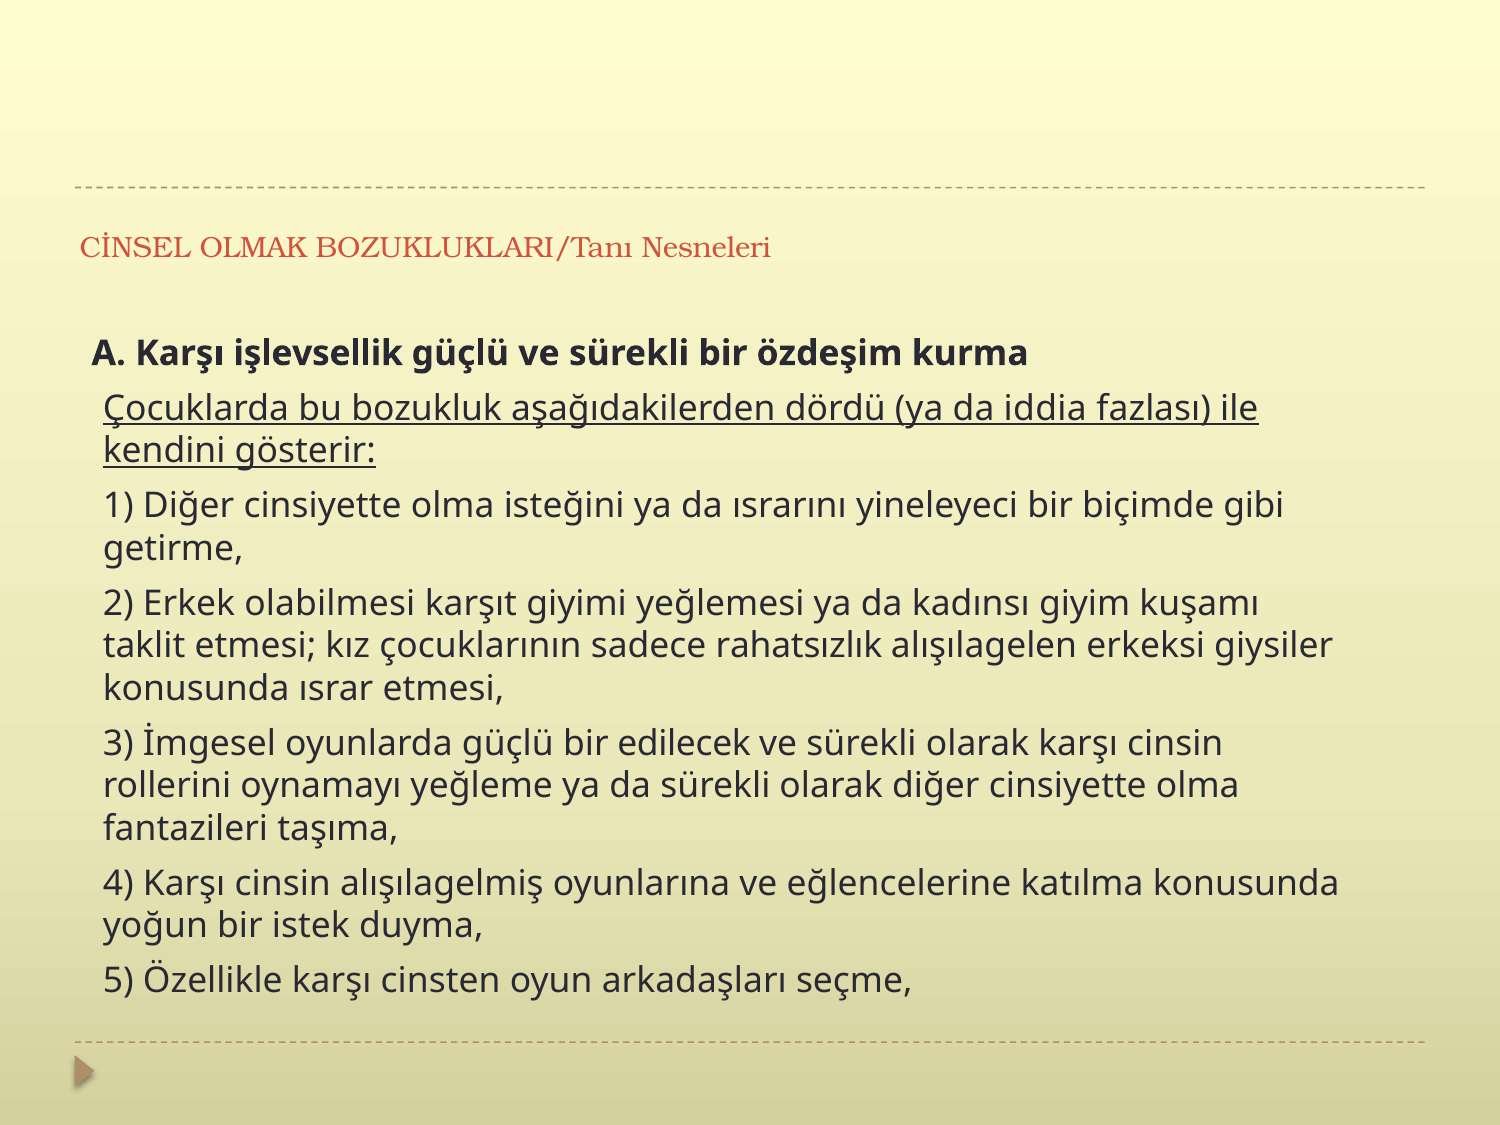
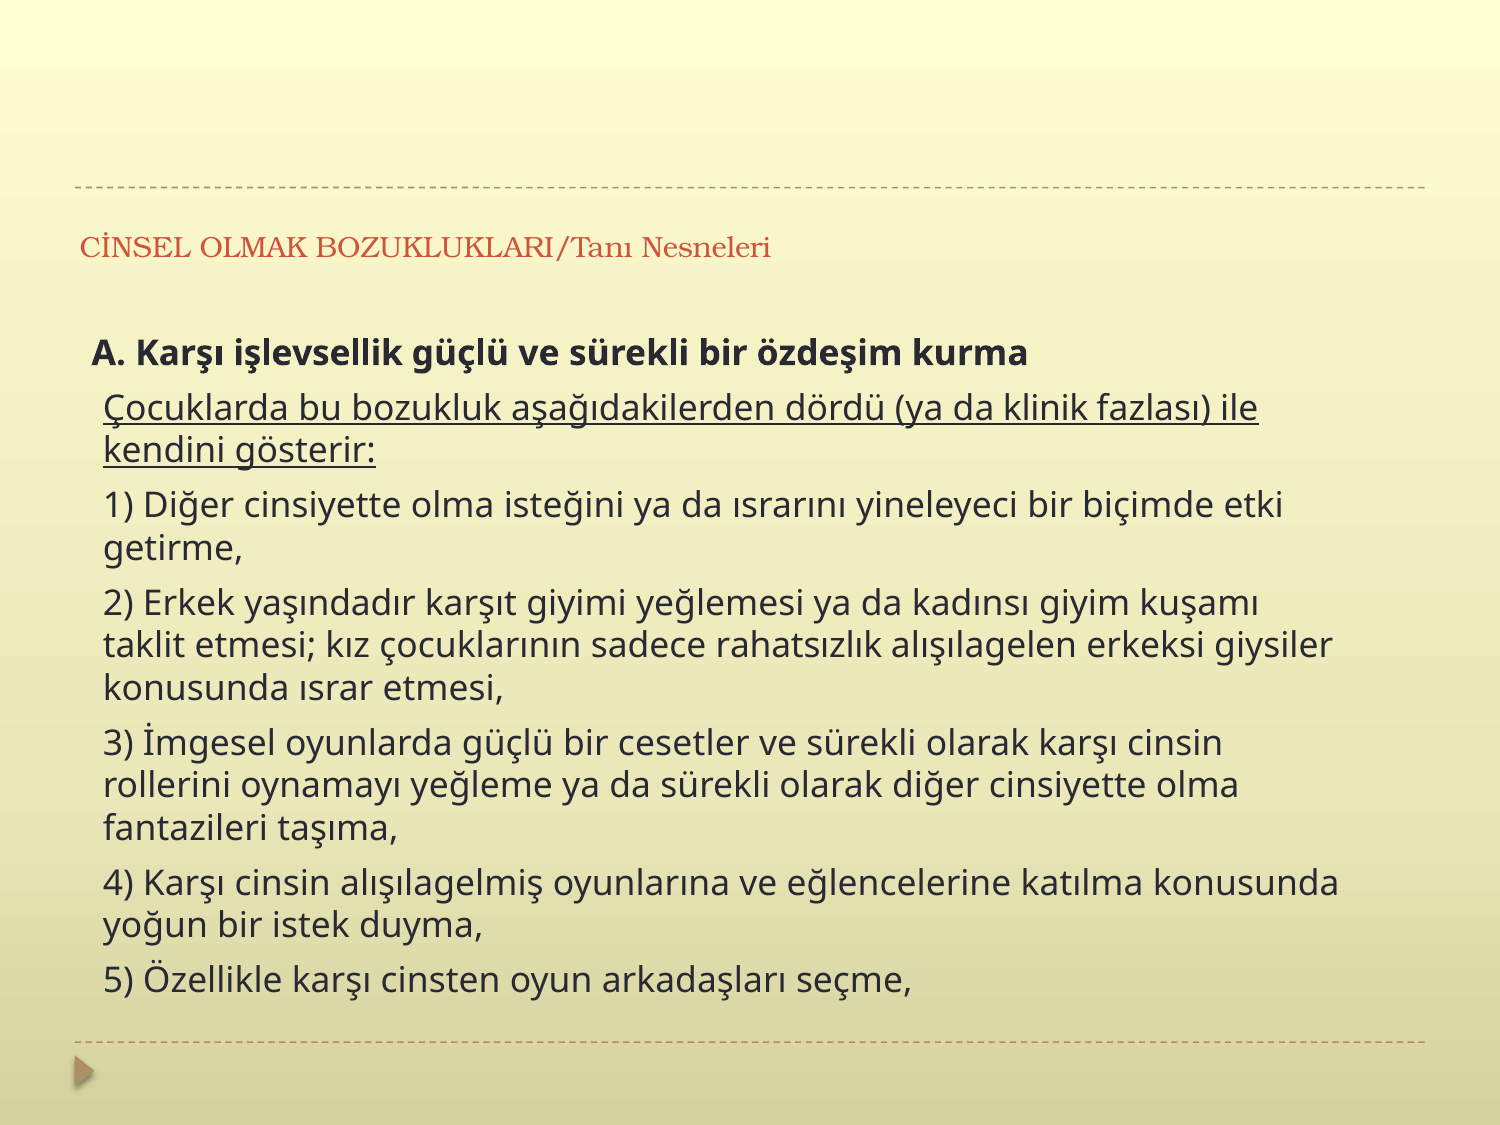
iddia: iddia -> klinik (1046, 408)
gibi: gibi -> etki (1254, 506)
olabilmesi: olabilmesi -> yaşındadır (330, 603)
edilecek: edilecek -> cesetler (684, 744)
